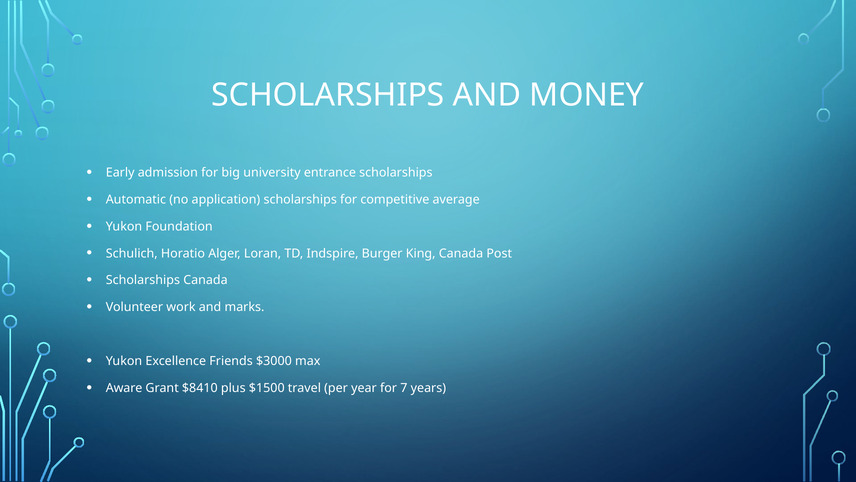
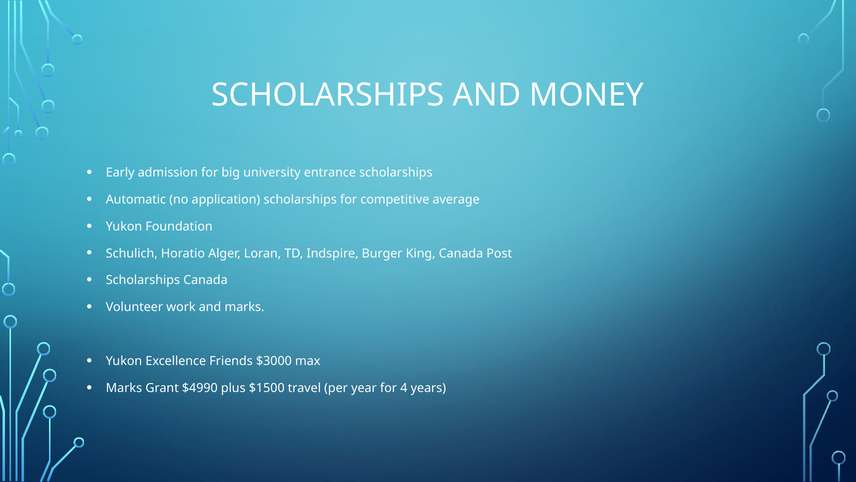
Aware: Aware -> Marks (124, 388)
$8410: $8410 -> $4990 (200, 388)
7: 7 -> 4 (404, 388)
